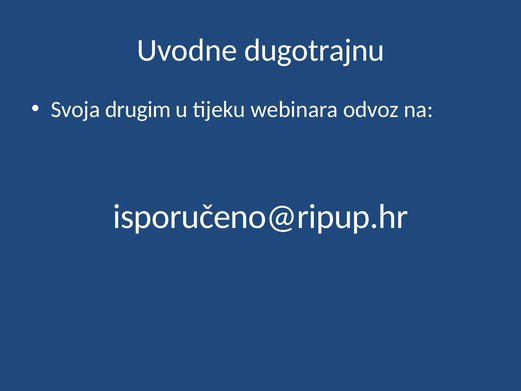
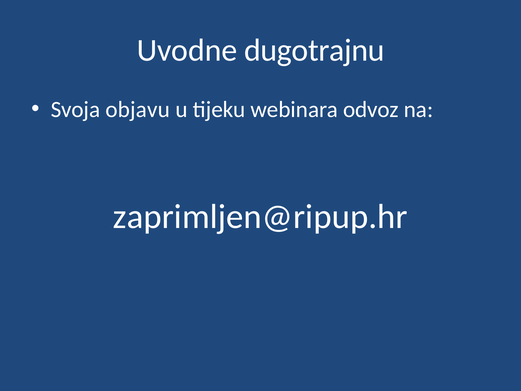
drugim: drugim -> objavu (138, 109)
isporučeno@ripup.hr: isporučeno@ripup.hr -> zaprimljen@ripup.hr (260, 217)
